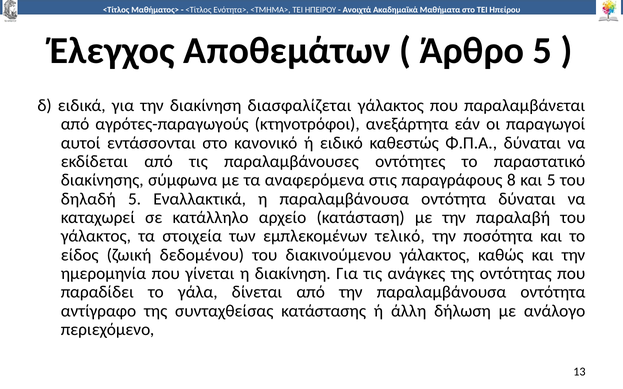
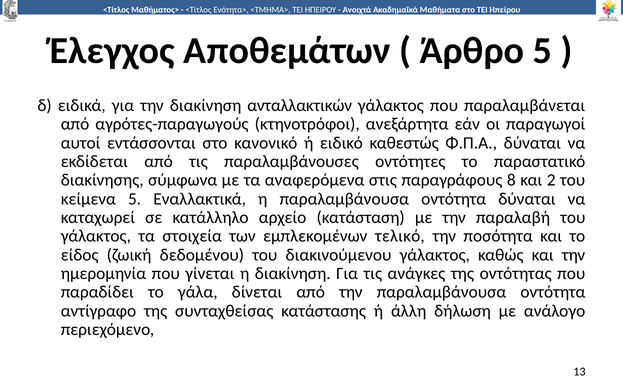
διασφαλίζεται: διασφαλίζεται -> ανταλλακτικών (300, 106)
και 5: 5 -> 2 (551, 180)
δηλαδή: δηλαδή -> κείμενα (88, 199)
